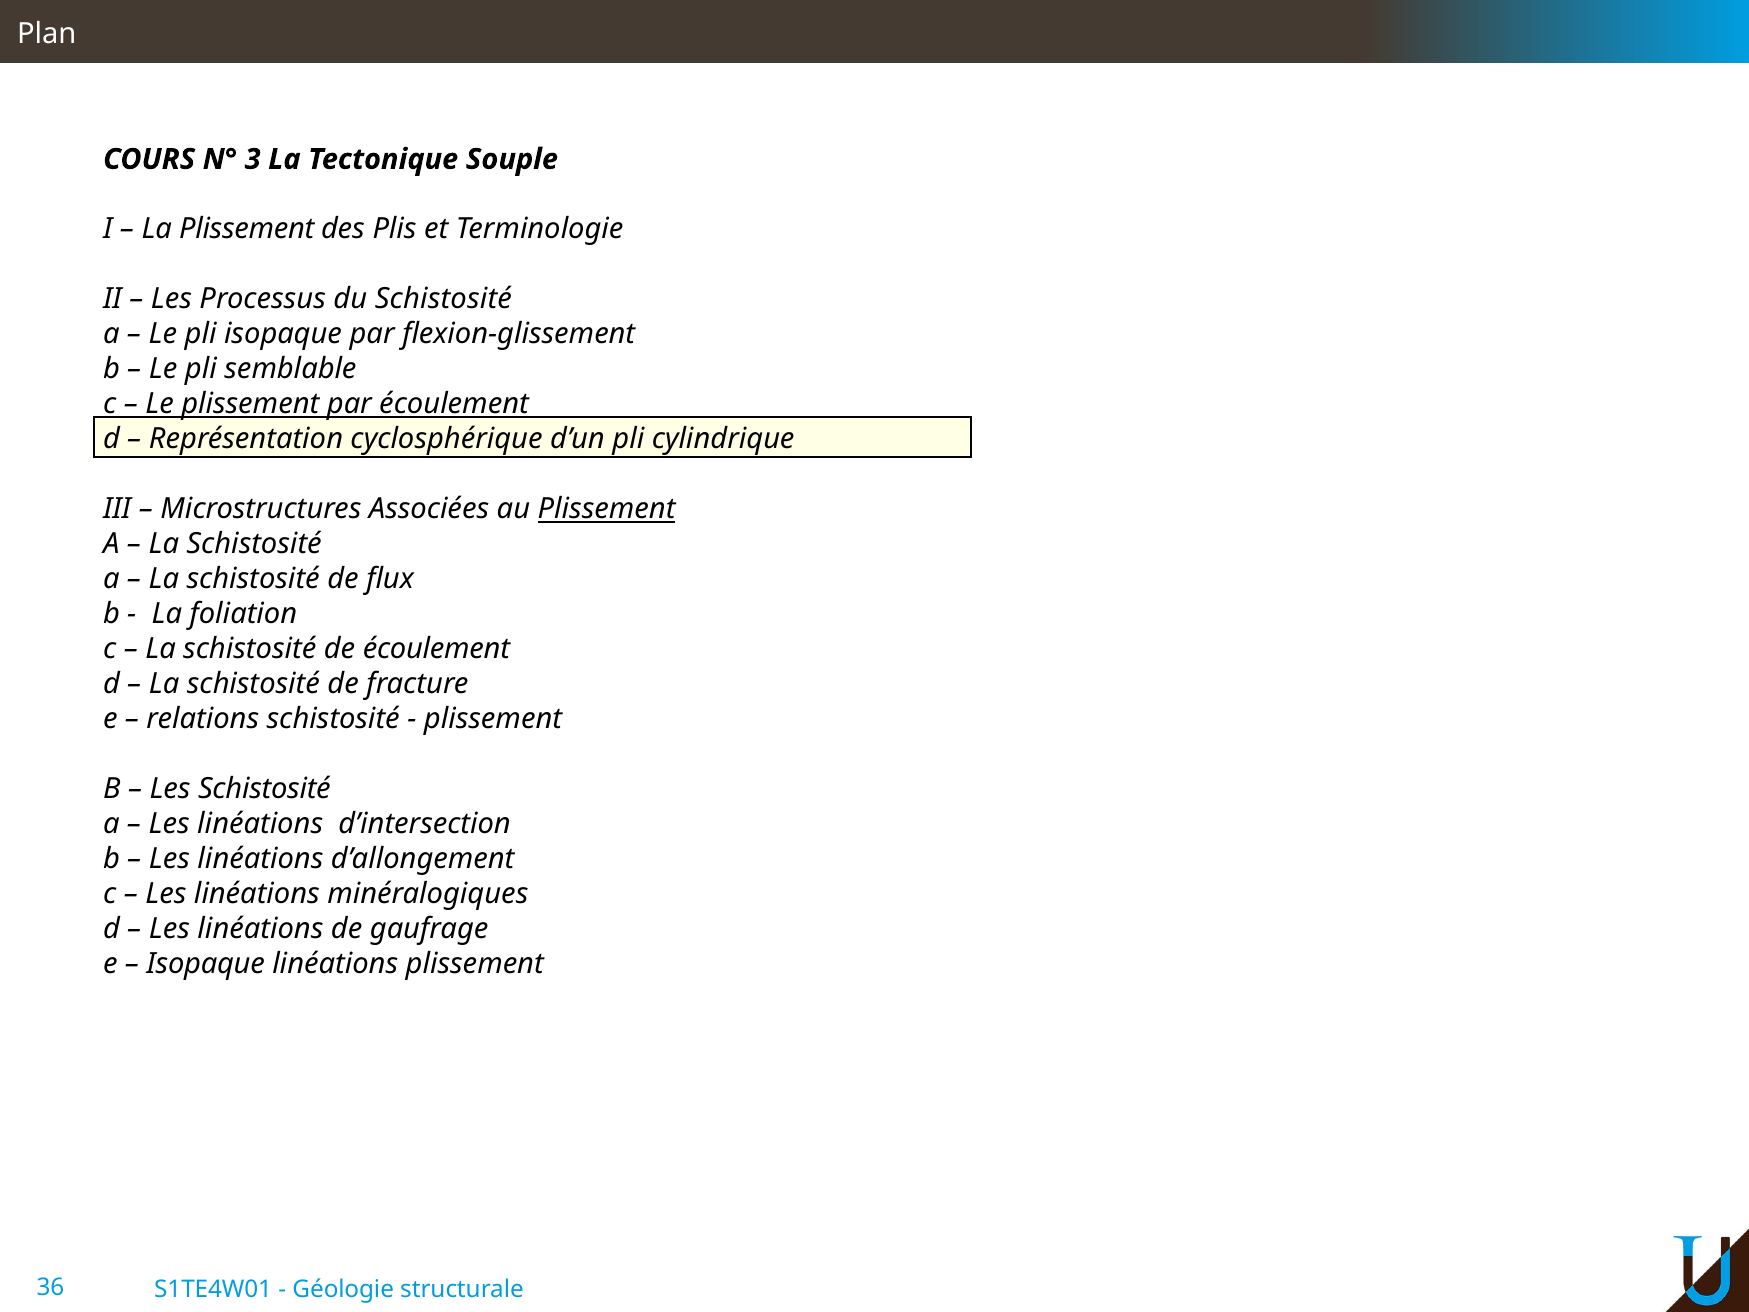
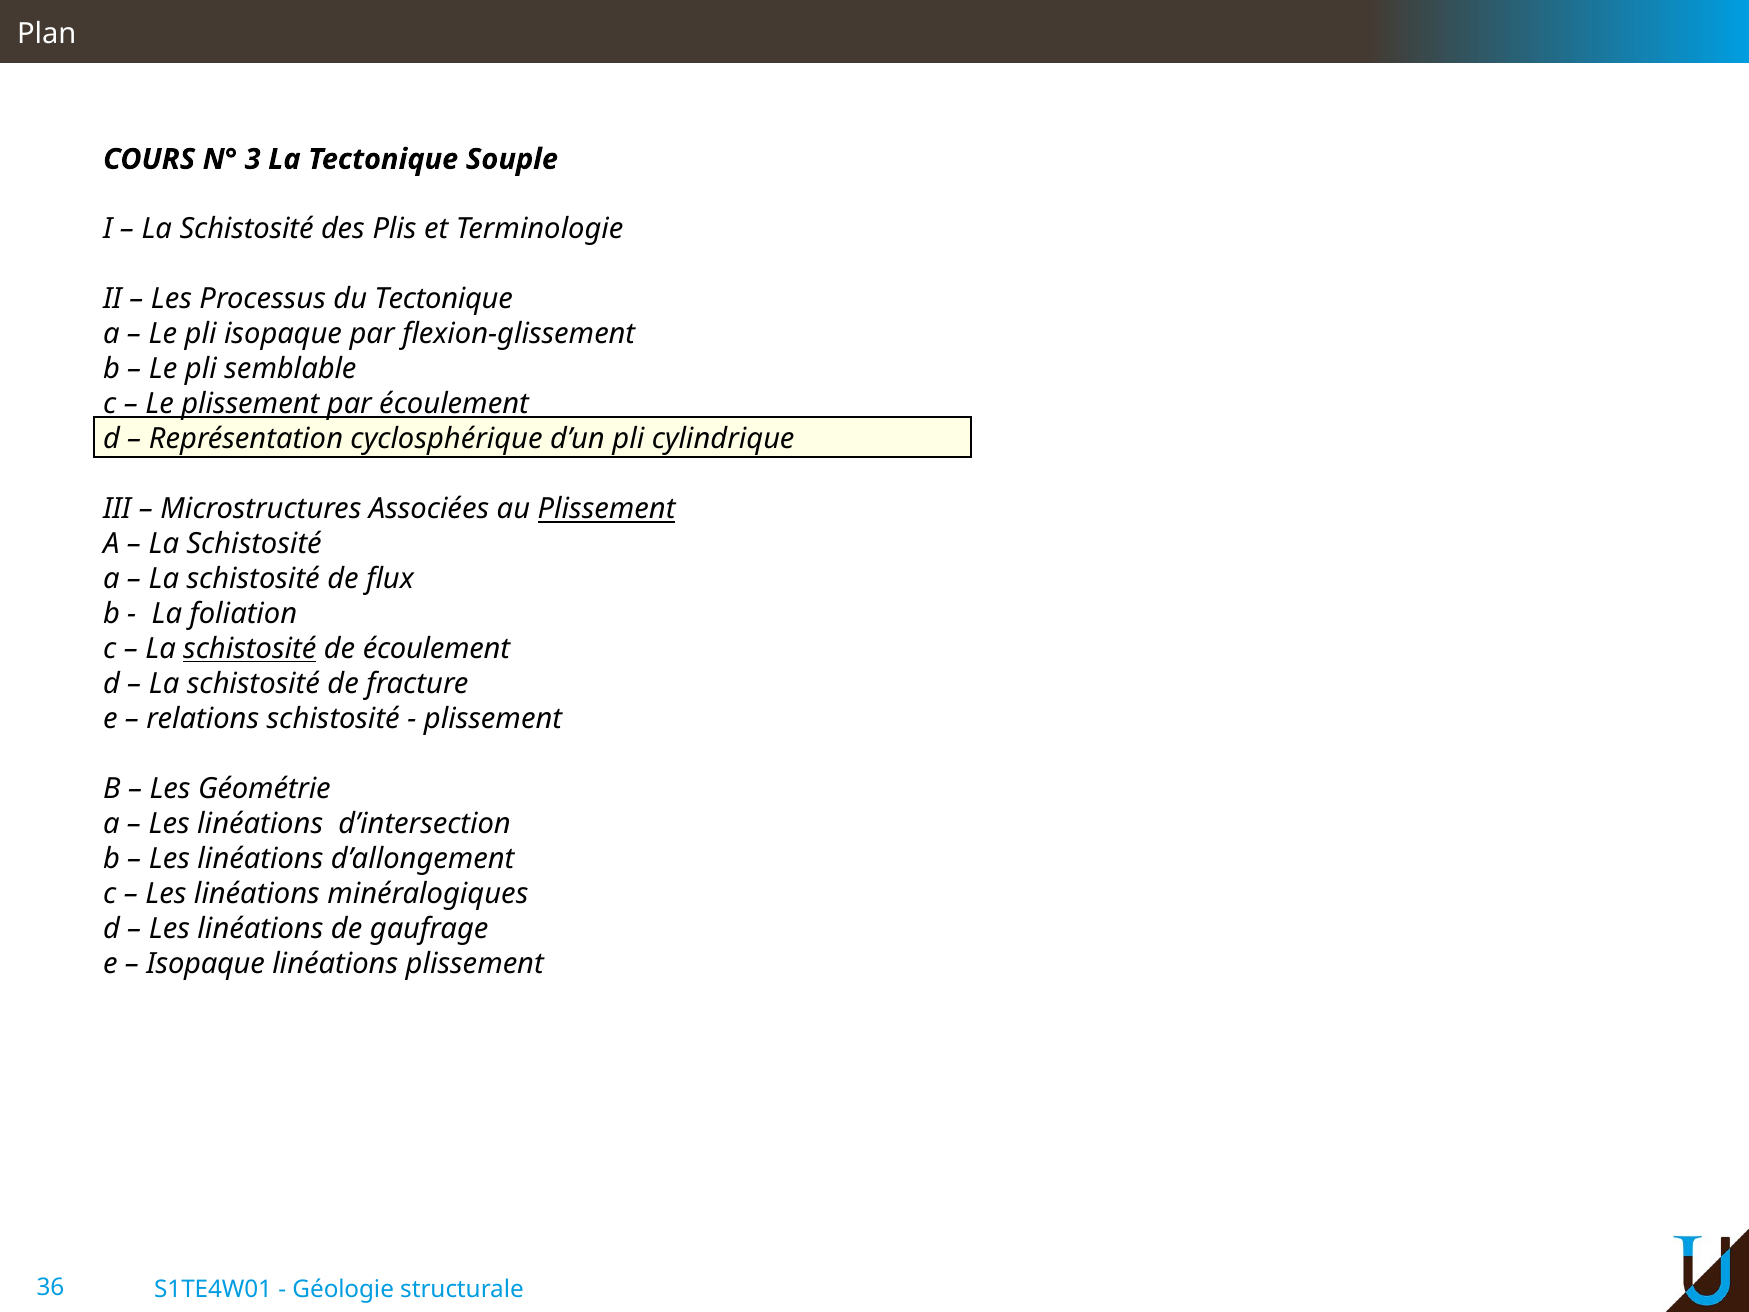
Plissement: Plissement -> Schistosité (247, 229)
du Schistosité: Schistosité -> Tectonique (444, 299)
schistosité underline: none -> present (250, 649)
Les Schistosité: Schistosité -> Géométrie (264, 789)
